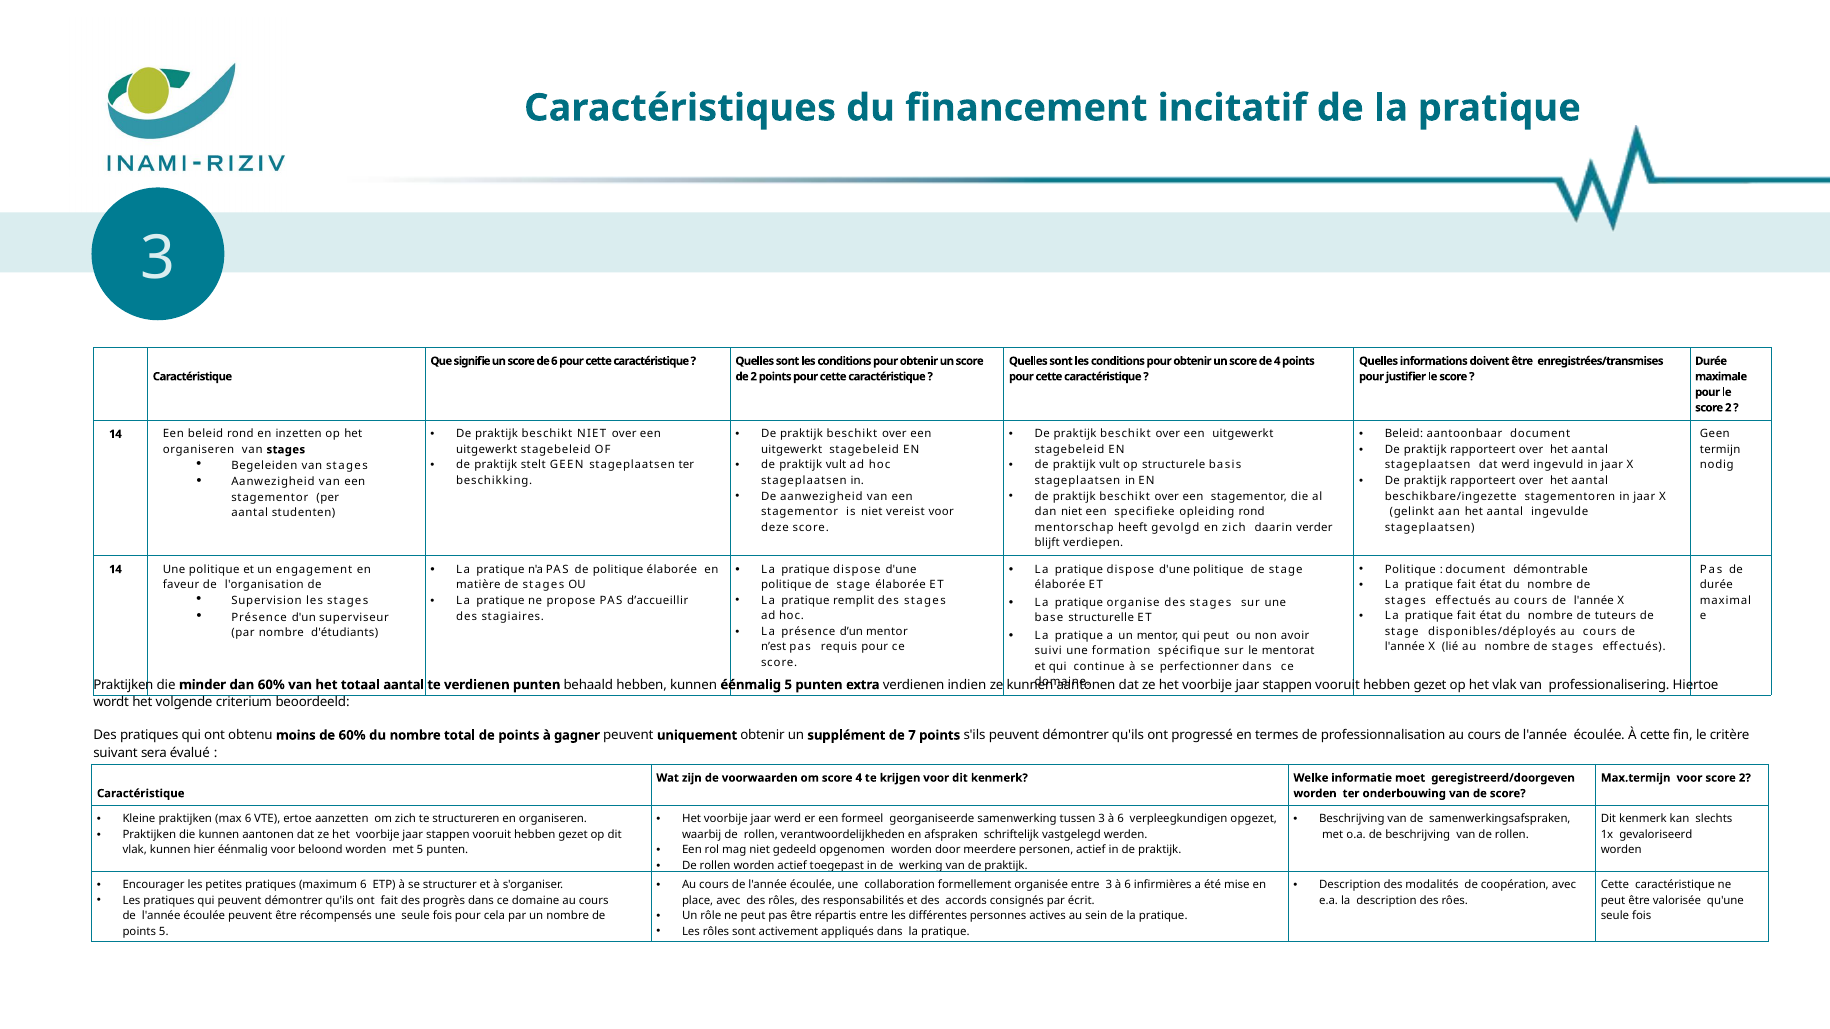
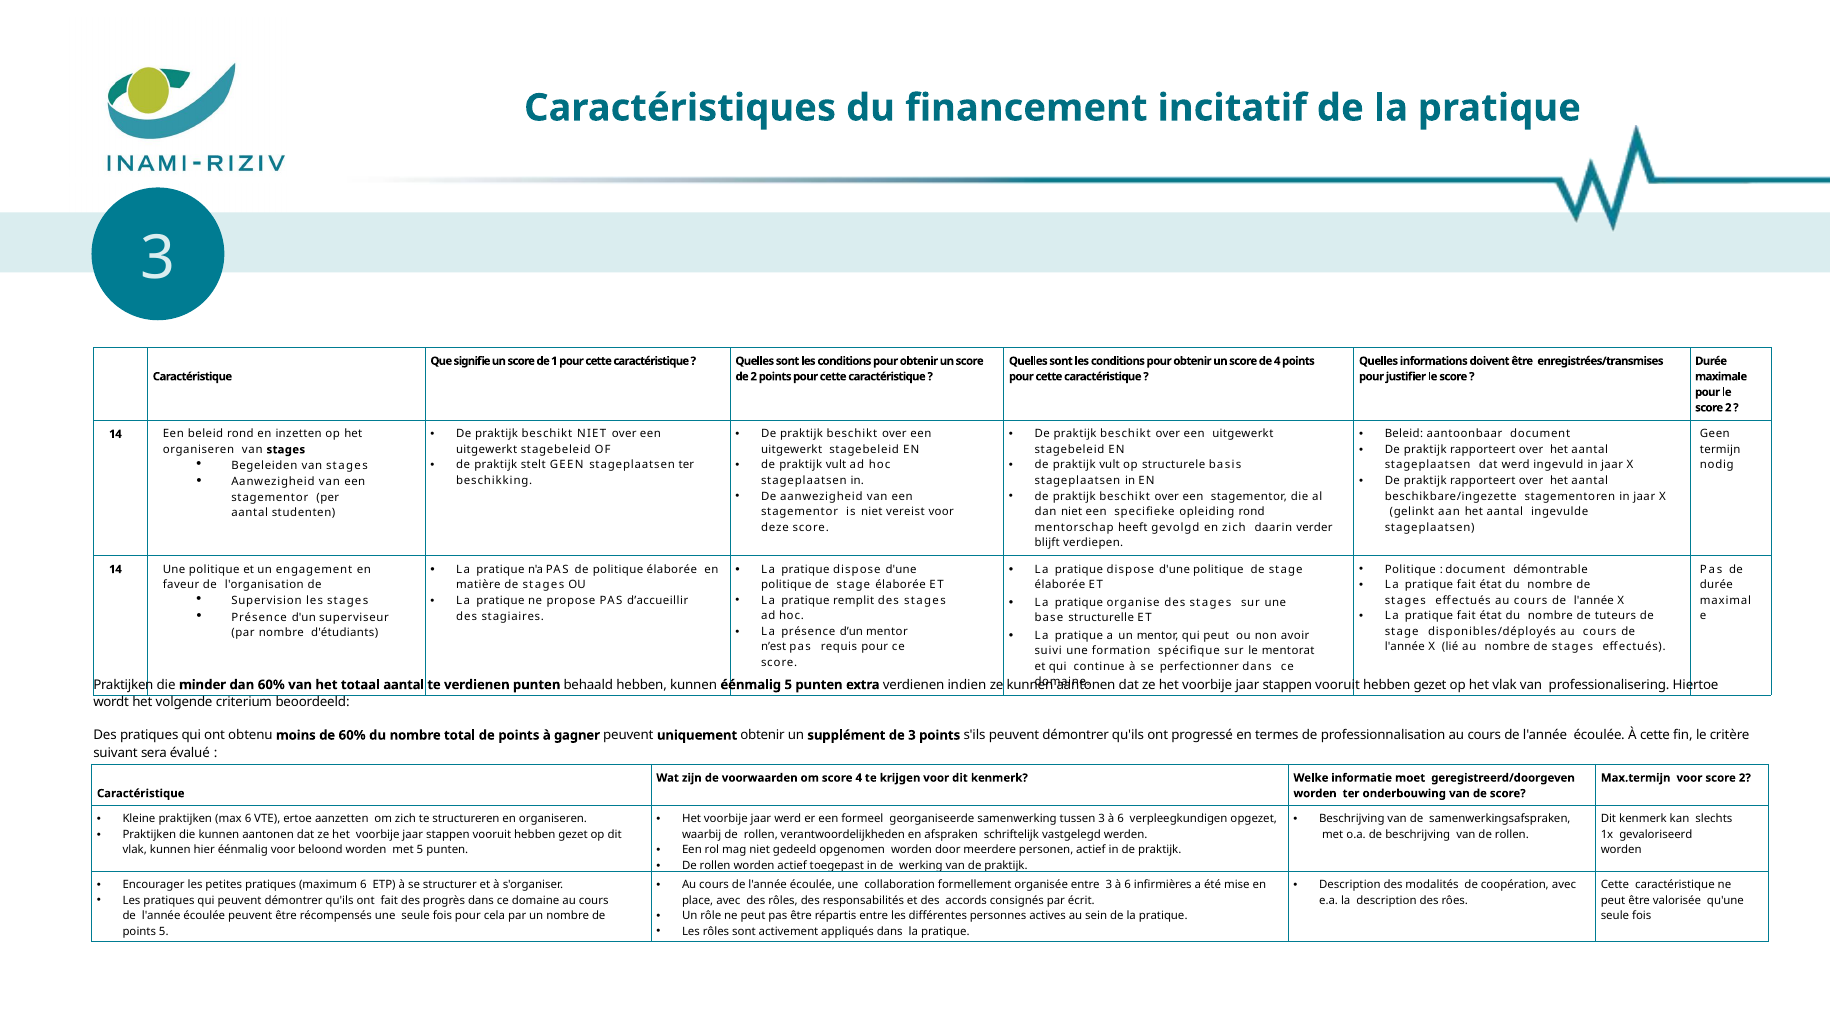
de 6: 6 -> 1 (554, 361)
de 7: 7 -> 3 (912, 735)
